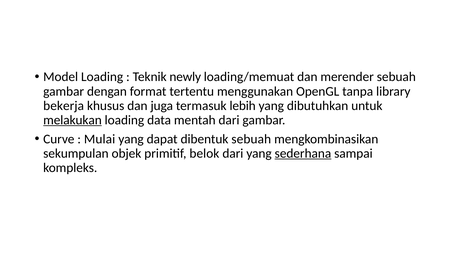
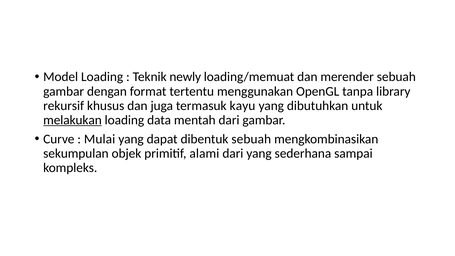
bekerja: bekerja -> rekursif (64, 106)
lebih: lebih -> kayu (242, 106)
belok: belok -> alami (204, 153)
sederhana underline: present -> none (303, 153)
